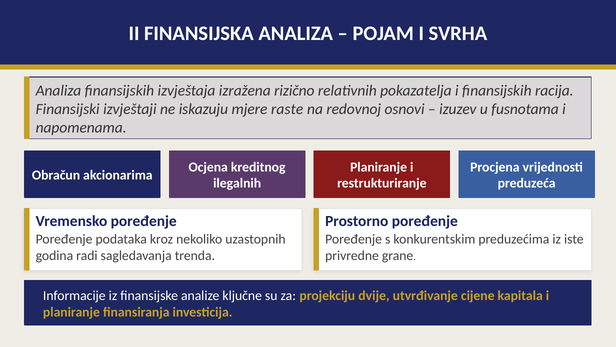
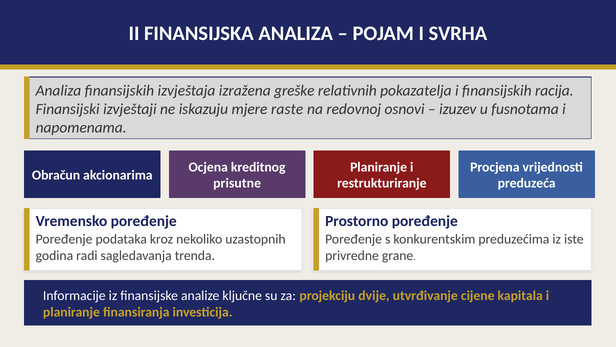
rizično: rizično -> greške (294, 90)
ilegalnih: ilegalnih -> prisutne (237, 183)
